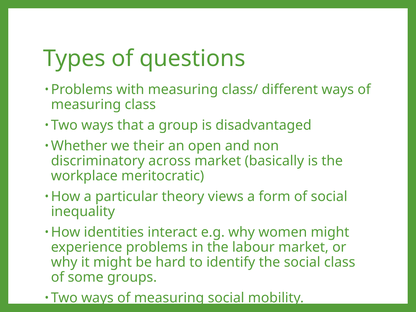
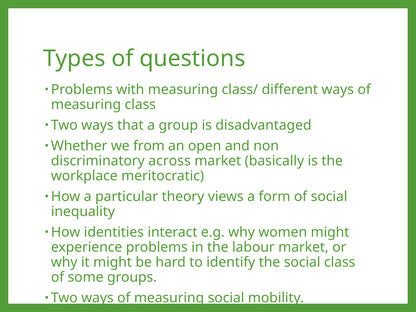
their: their -> from (149, 146)
